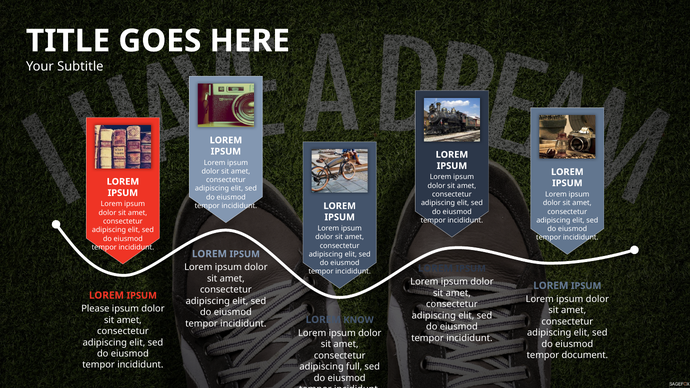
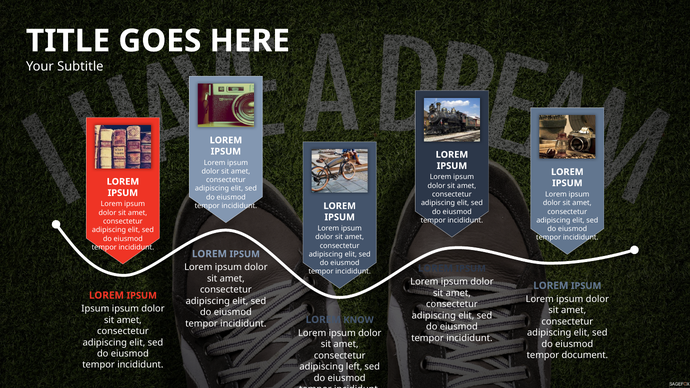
Please: Please -> Ipsum (95, 309)
full: full -> left (354, 367)
